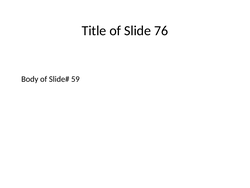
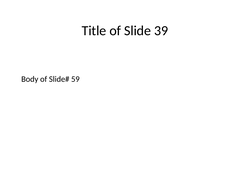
76: 76 -> 39 (161, 31)
